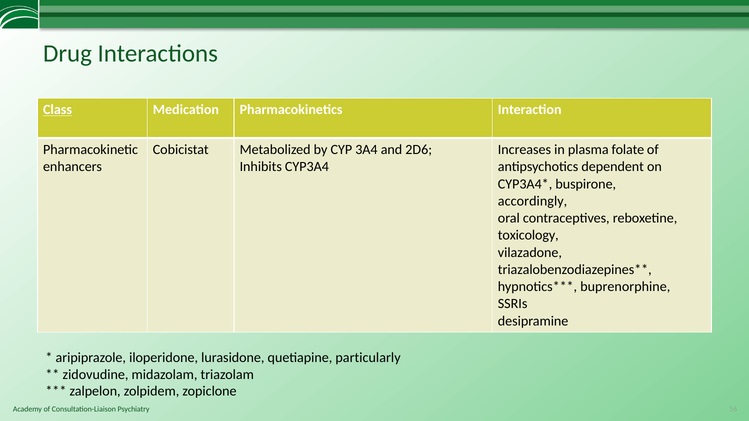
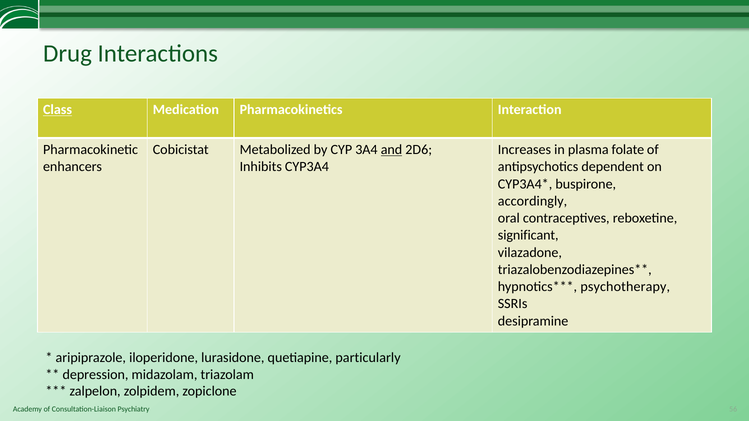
and underline: none -> present (392, 150)
toxicology: toxicology -> significant (528, 235)
buprenorphine: buprenorphine -> psychotherapy (625, 287)
zidovudine: zidovudine -> depression (96, 375)
